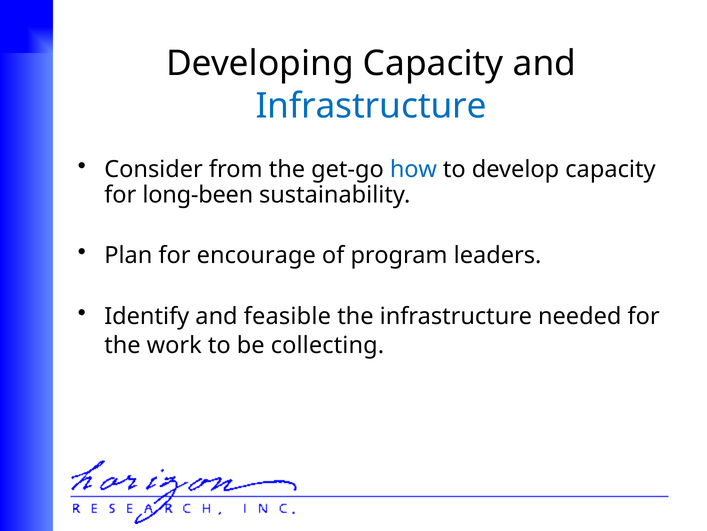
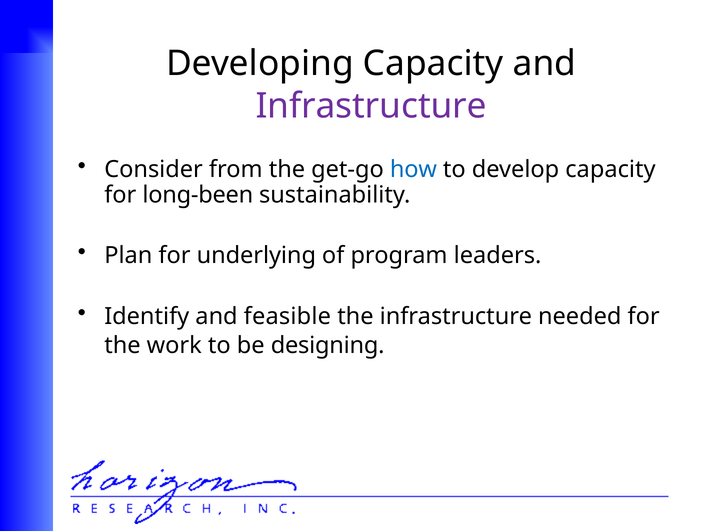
Infrastructure colour: blue -> purple (371, 106)
encourage: encourage -> underlying (256, 255)
collecting: collecting -> designing (328, 345)
